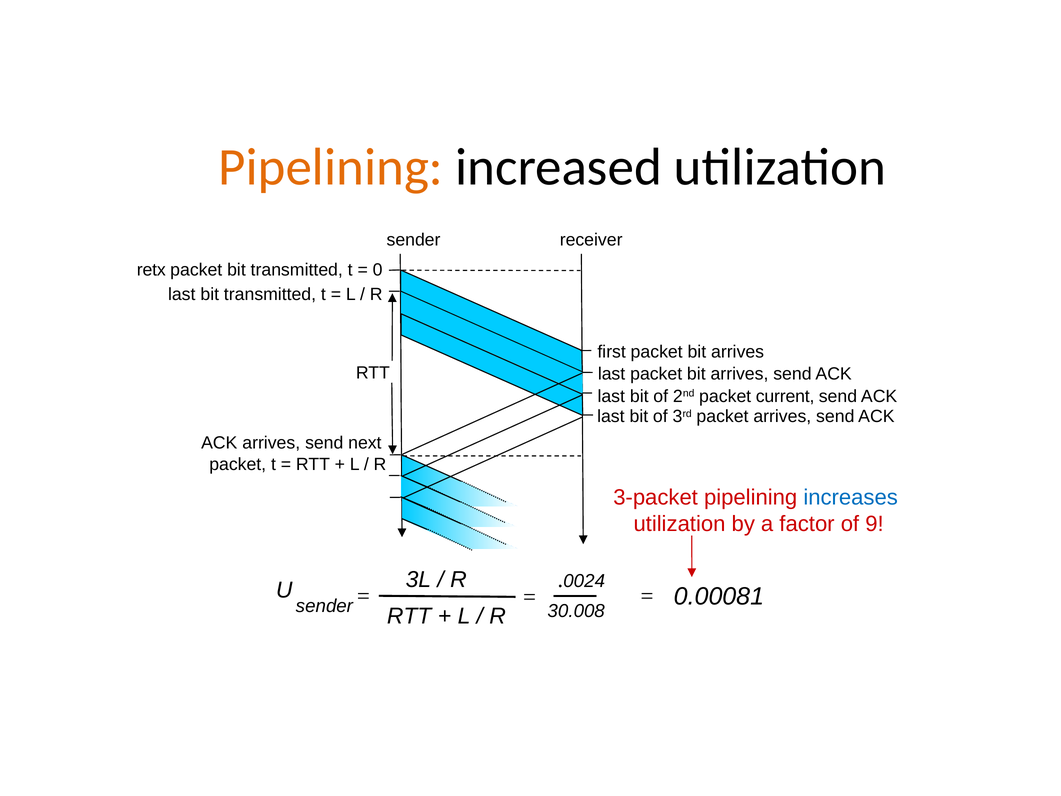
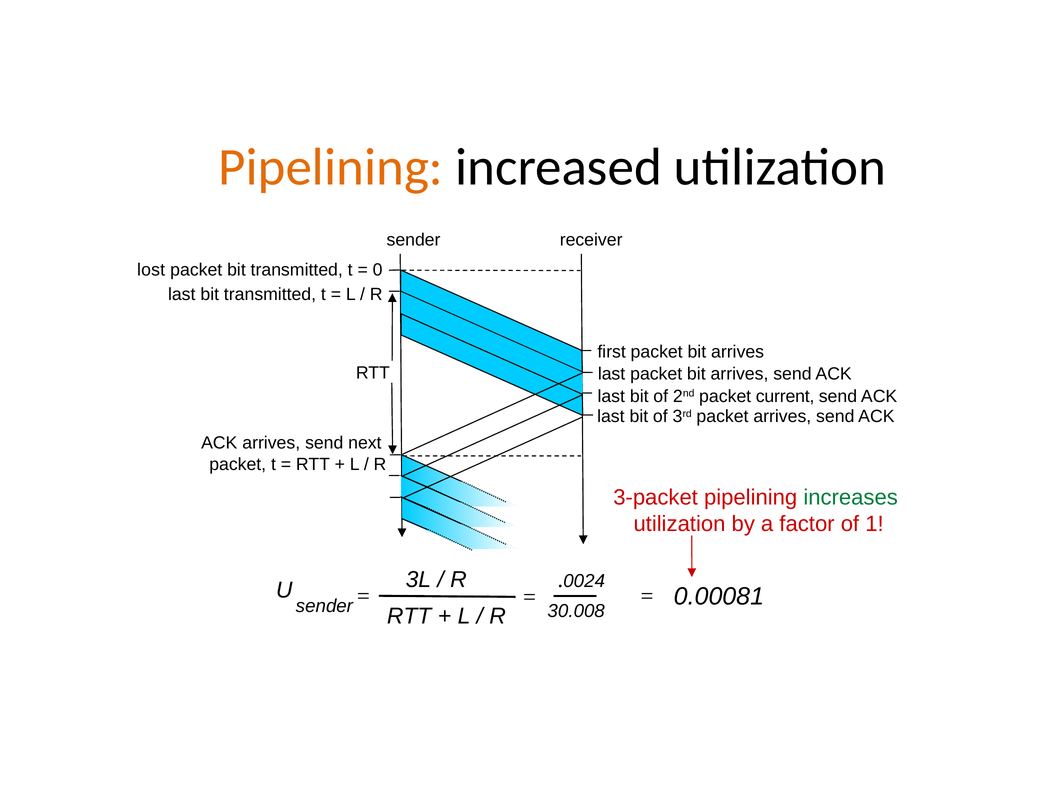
retx: retx -> lost (151, 270)
increases colour: blue -> green (851, 497)
9: 9 -> 1 (874, 524)
